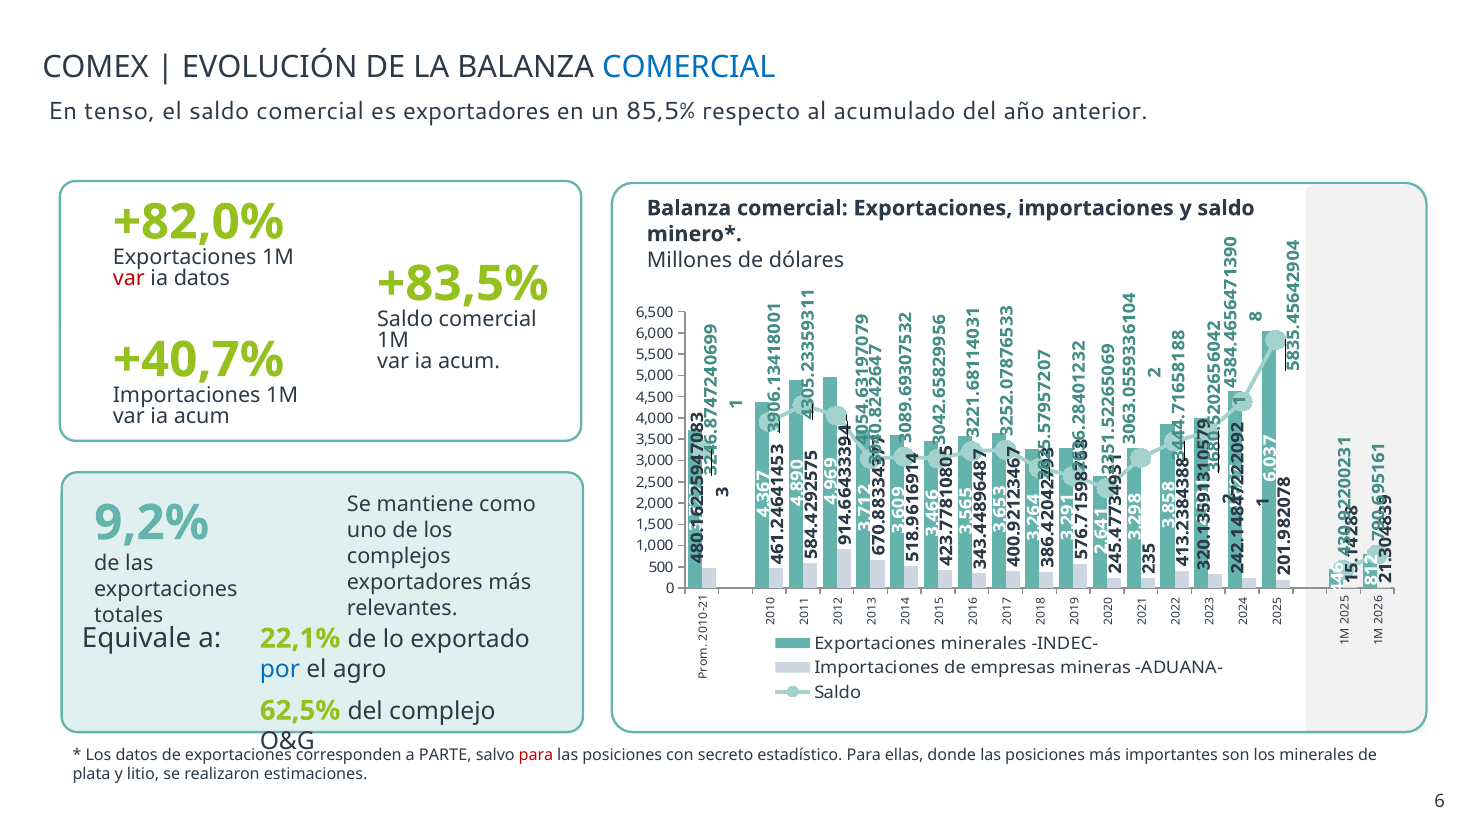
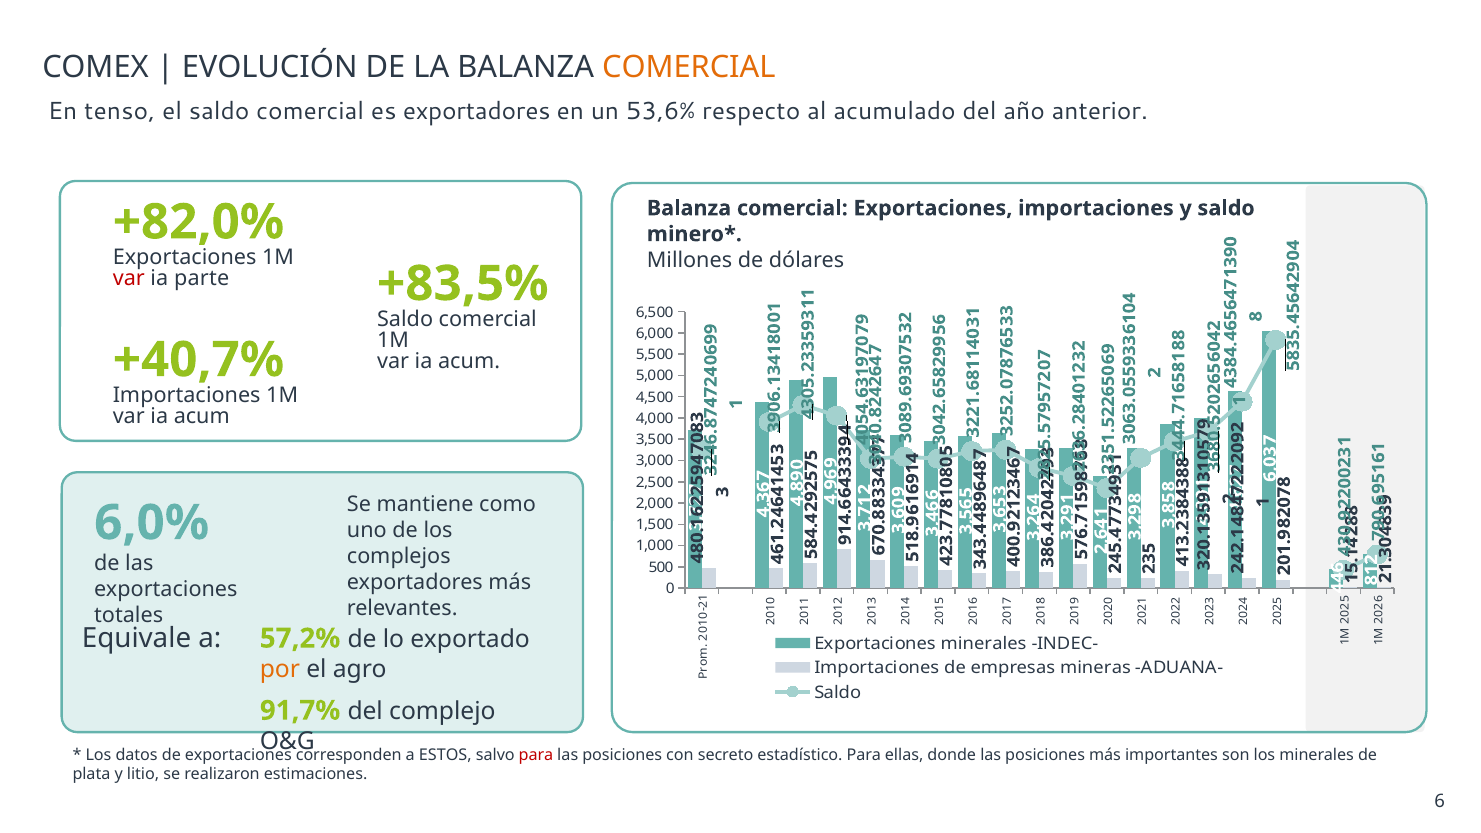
COMERCIAL colour: blue -> orange (689, 67)
85,5%: 85,5% -> 53,6% (661, 111)
ia datos: datos -> parte (202, 279)
9,2%: 9,2% -> 6,0% (152, 523)
22,1%: 22,1% -> 57,2% (300, 638)
por colour: blue -> orange (280, 670)
62,5%: 62,5% -> 91,7% (300, 711)
PARTE: PARTE -> ESTOS (445, 755)
